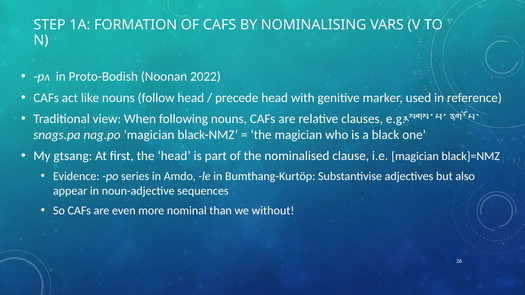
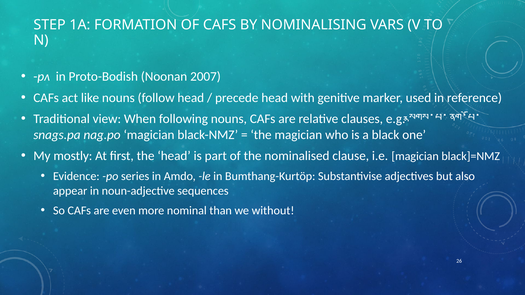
2022: 2022 -> 2007 (205, 77)
gtsang: gtsang -> mostly (73, 156)
